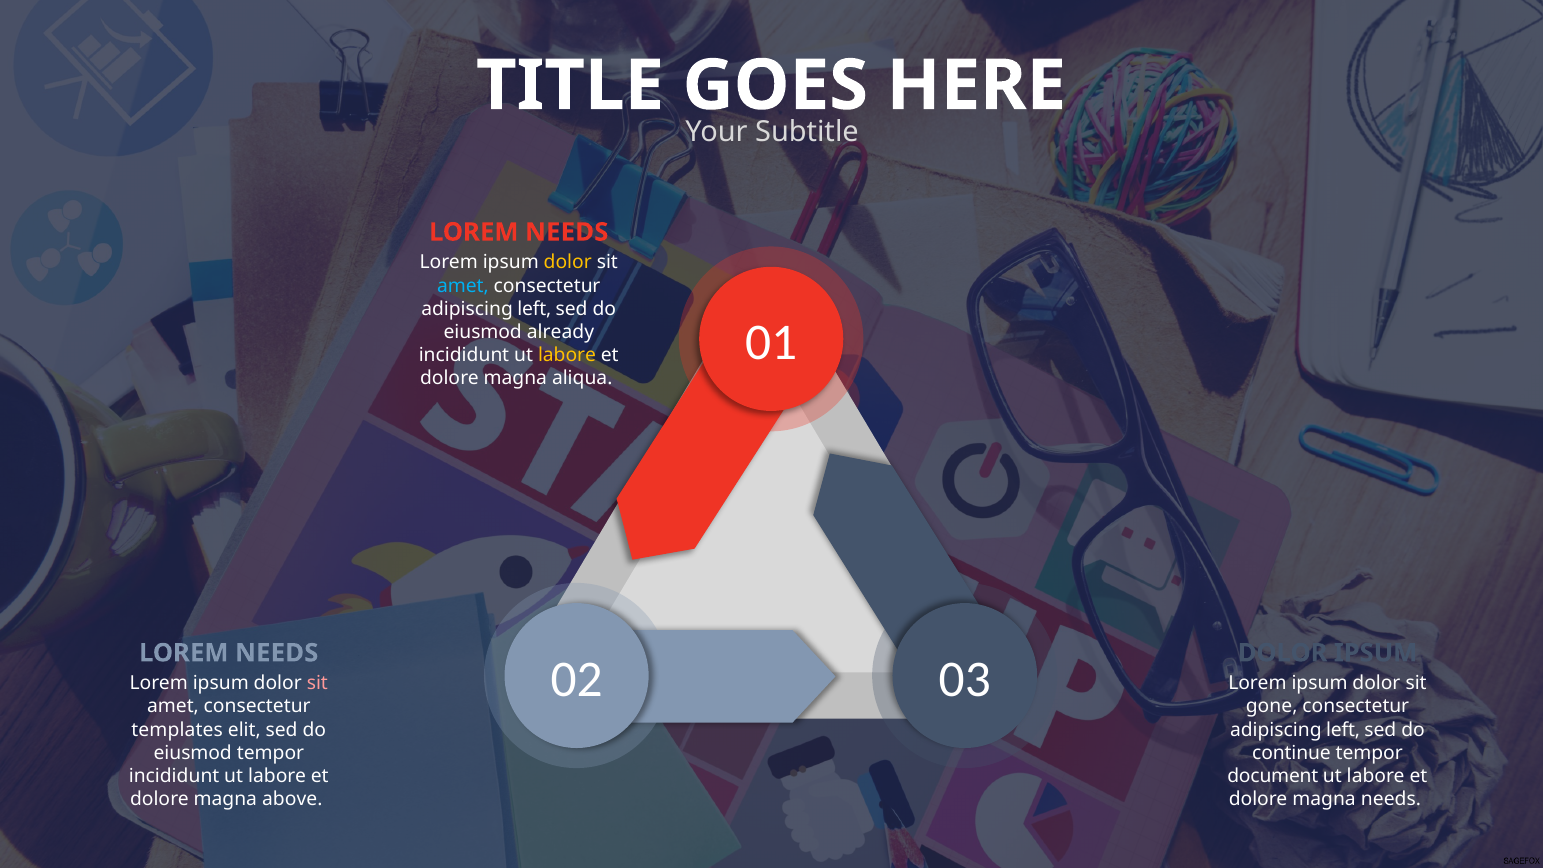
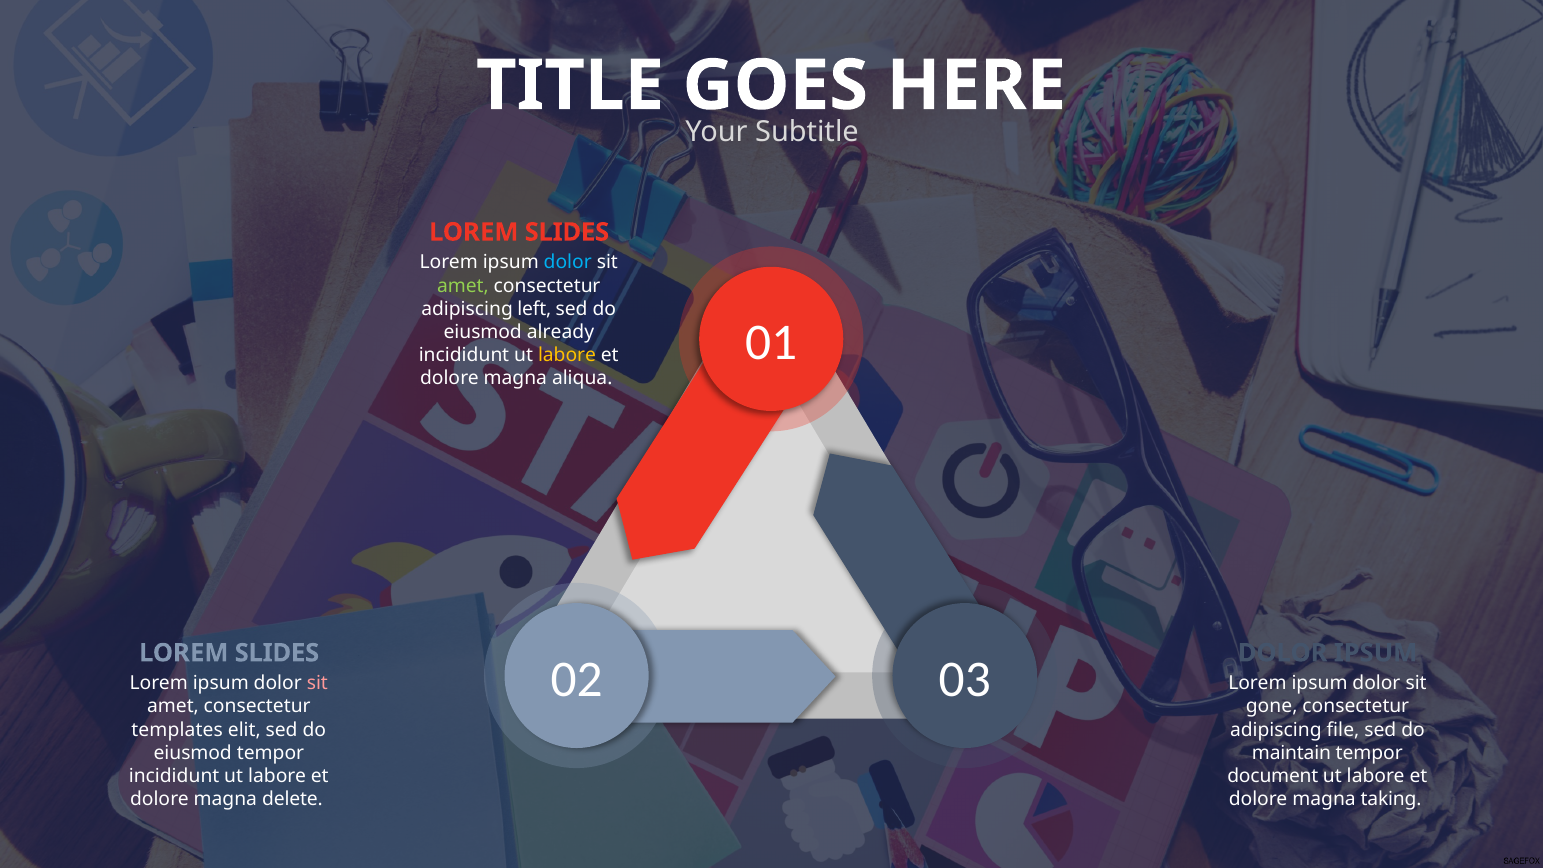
NEEDS: NEEDS -> SLIDES (567, 232)
dolor colour: yellow -> light blue (568, 263)
amet colour: light blue -> light green (463, 286)
NEEDS: NEEDS -> SLIDES (277, 653)
left: left -> file (1343, 730)
continue: continue -> maintain (1291, 753)
above: above -> delete (292, 799)
magna needs: needs -> taking (1391, 799)
